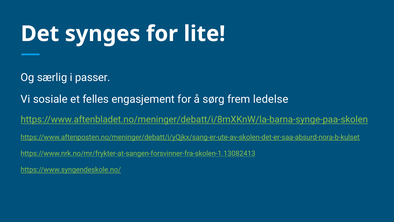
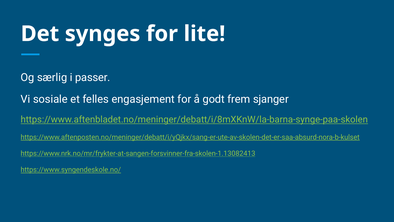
sørg: sørg -> godt (214, 99)
ledelse: ledelse -> sjanger (271, 99)
